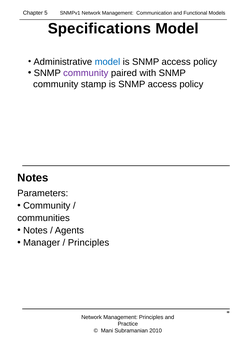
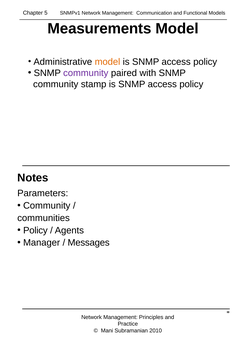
Specifications: Specifications -> Measurements (99, 28)
model colour: blue -> orange (107, 62)
Notes: Notes -> Policy (35, 230)
Principles: Principles -> Messages (89, 242)
